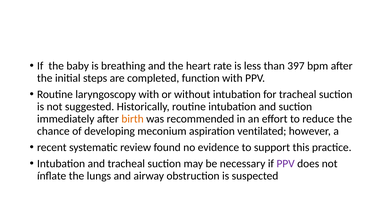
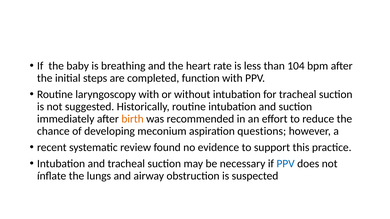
397: 397 -> 104 (296, 66)
ventilated: ventilated -> questions (262, 131)
PPV colour: purple -> blue (286, 164)
